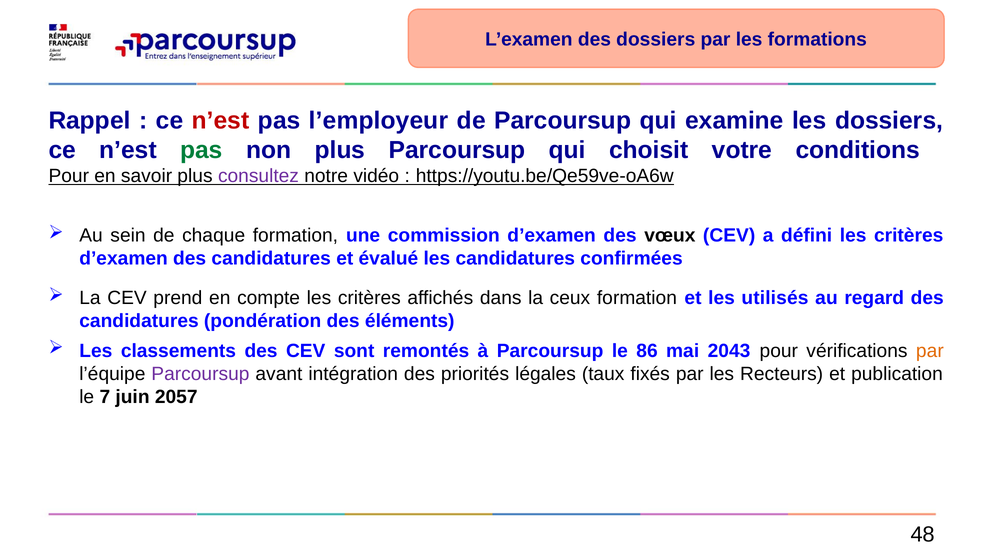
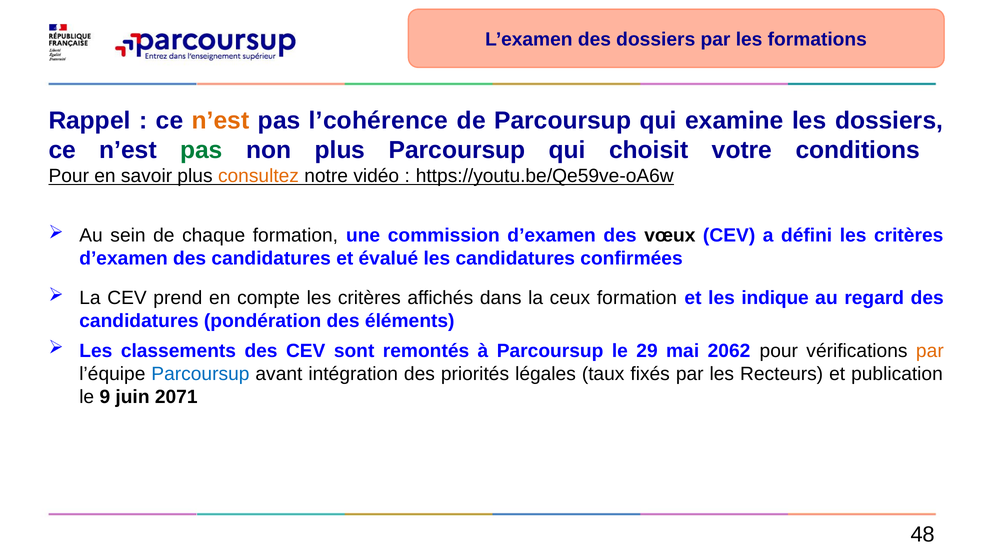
n’est colour: red -> orange (221, 121)
l’employeur: l’employeur -> l’cohérence (378, 121)
consultez colour: purple -> orange (258, 176)
utilisés: utilisés -> indique (775, 298)
86: 86 -> 29 (647, 351)
2043: 2043 -> 2062 (729, 351)
Parcoursup colour: purple -> blue (200, 374)
7: 7 -> 9 (105, 397)
2057: 2057 -> 2071 (176, 397)
